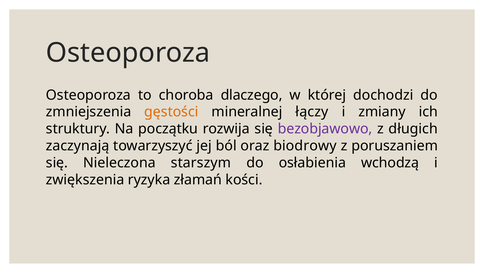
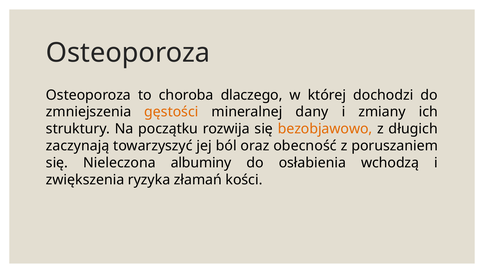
łączy: łączy -> dany (312, 112)
bezobjawowo colour: purple -> orange (325, 129)
biodrowy: biodrowy -> obecność (305, 145)
starszym: starszym -> albuminy (201, 162)
